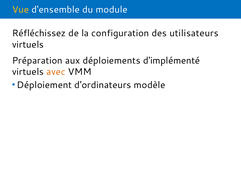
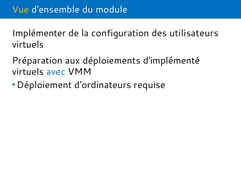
Réfléchissez: Réfléchissez -> Implémenter (39, 33)
avec colour: orange -> blue (56, 72)
modèle: modèle -> requise (150, 85)
